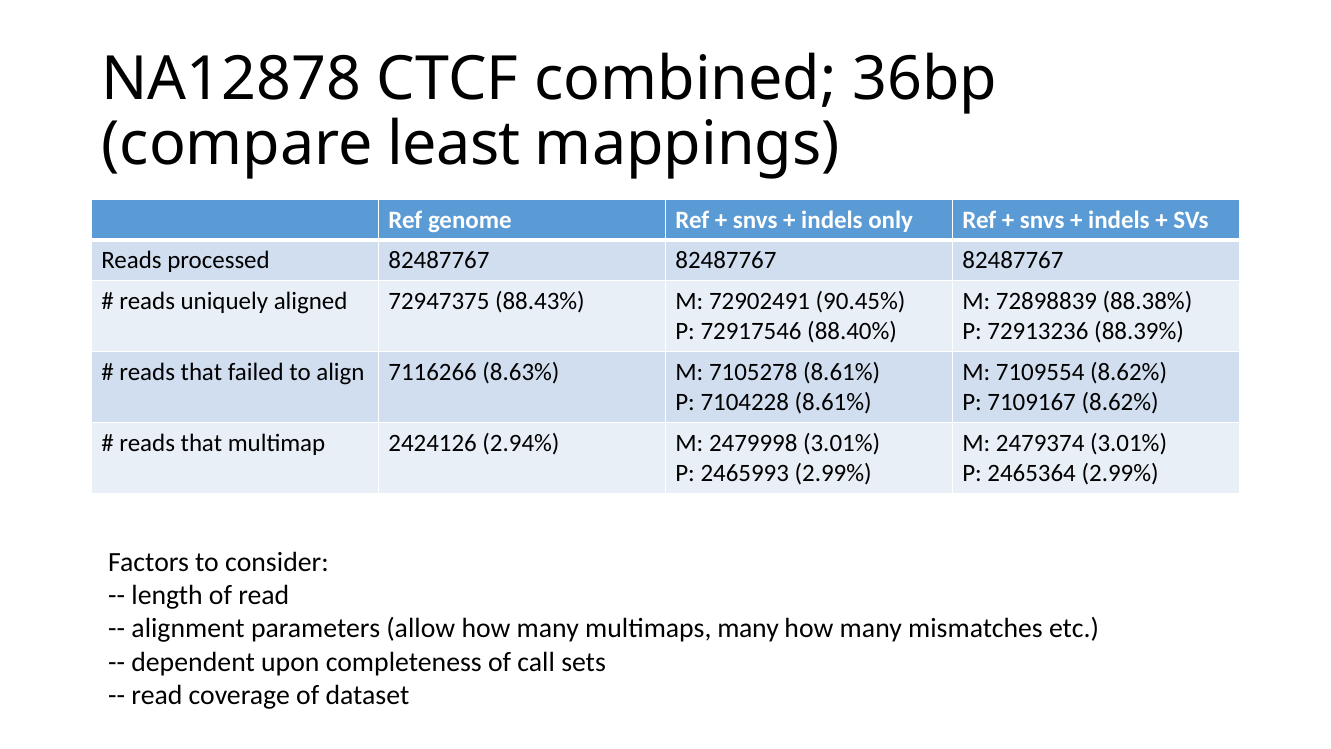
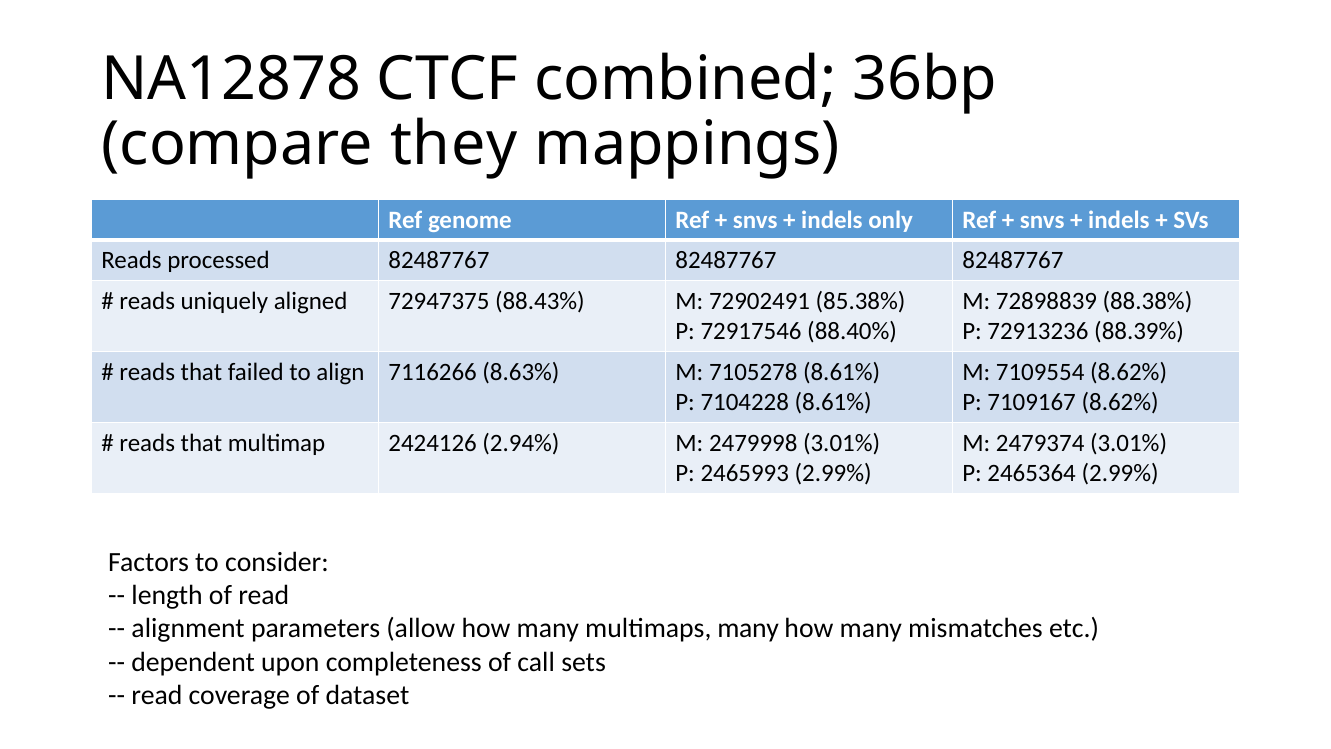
least: least -> they (454, 145)
90.45%: 90.45% -> 85.38% (861, 301)
